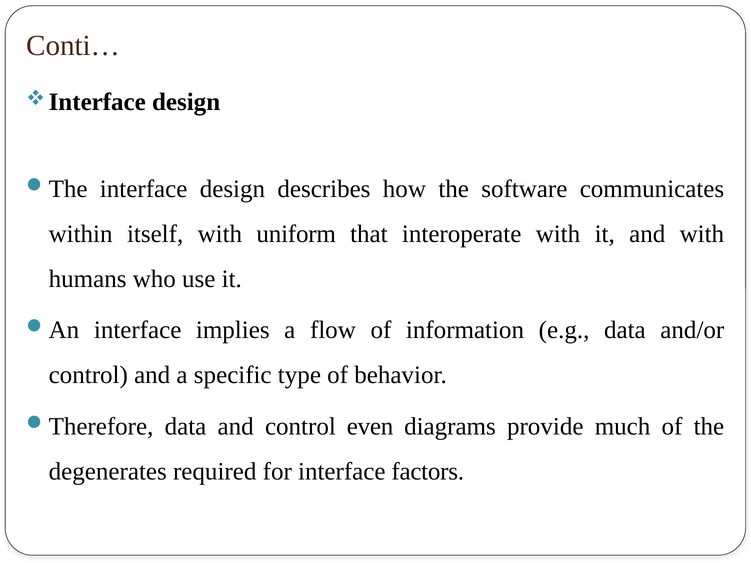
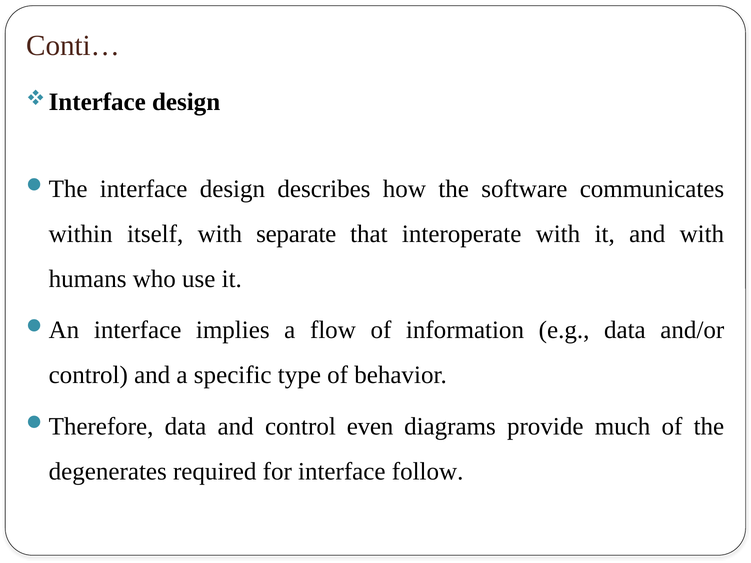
uniform: uniform -> separate (296, 234)
factors: factors -> follow (428, 472)
